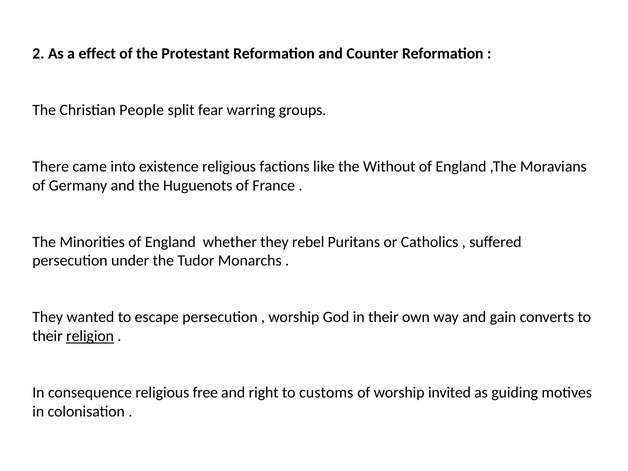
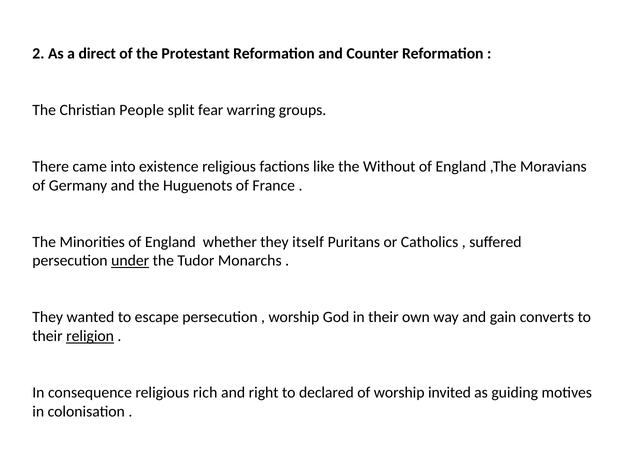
effect: effect -> direct (97, 54)
rebel: rebel -> itself (308, 242)
under underline: none -> present (130, 261)
free: free -> rich (205, 393)
customs: customs -> declared (326, 393)
